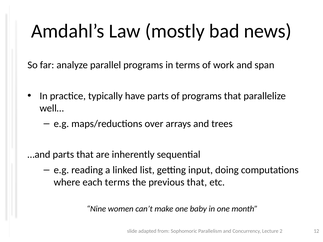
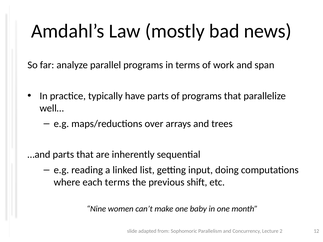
previous that: that -> shift (197, 182)
